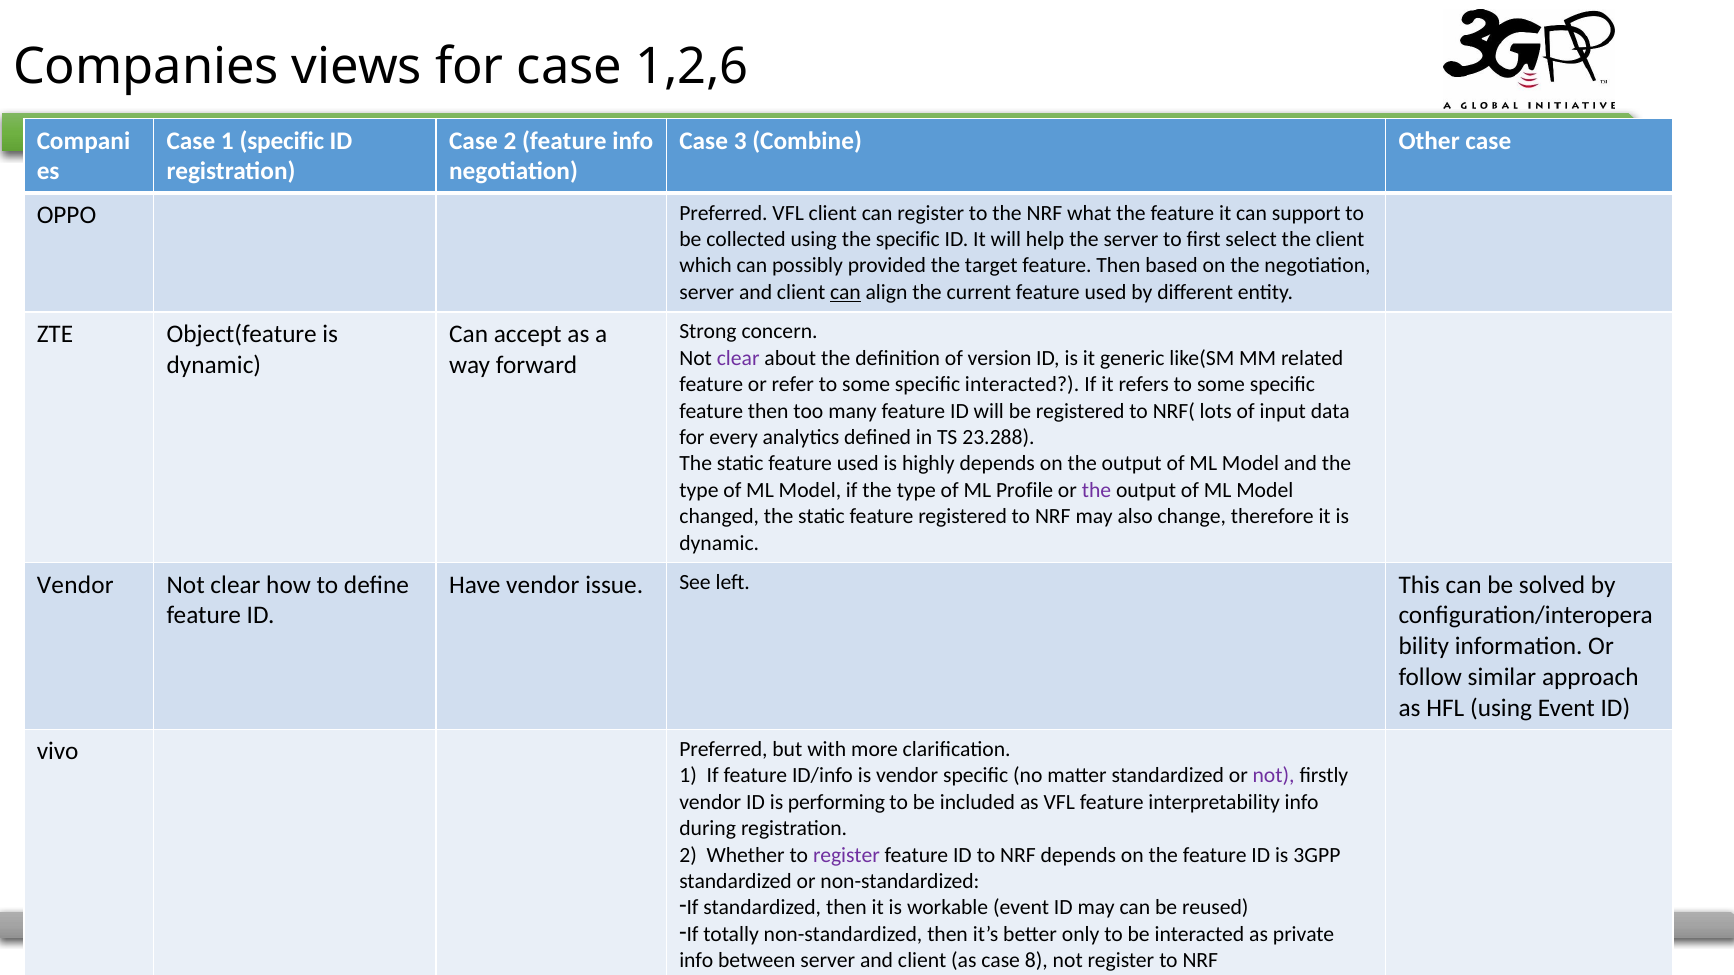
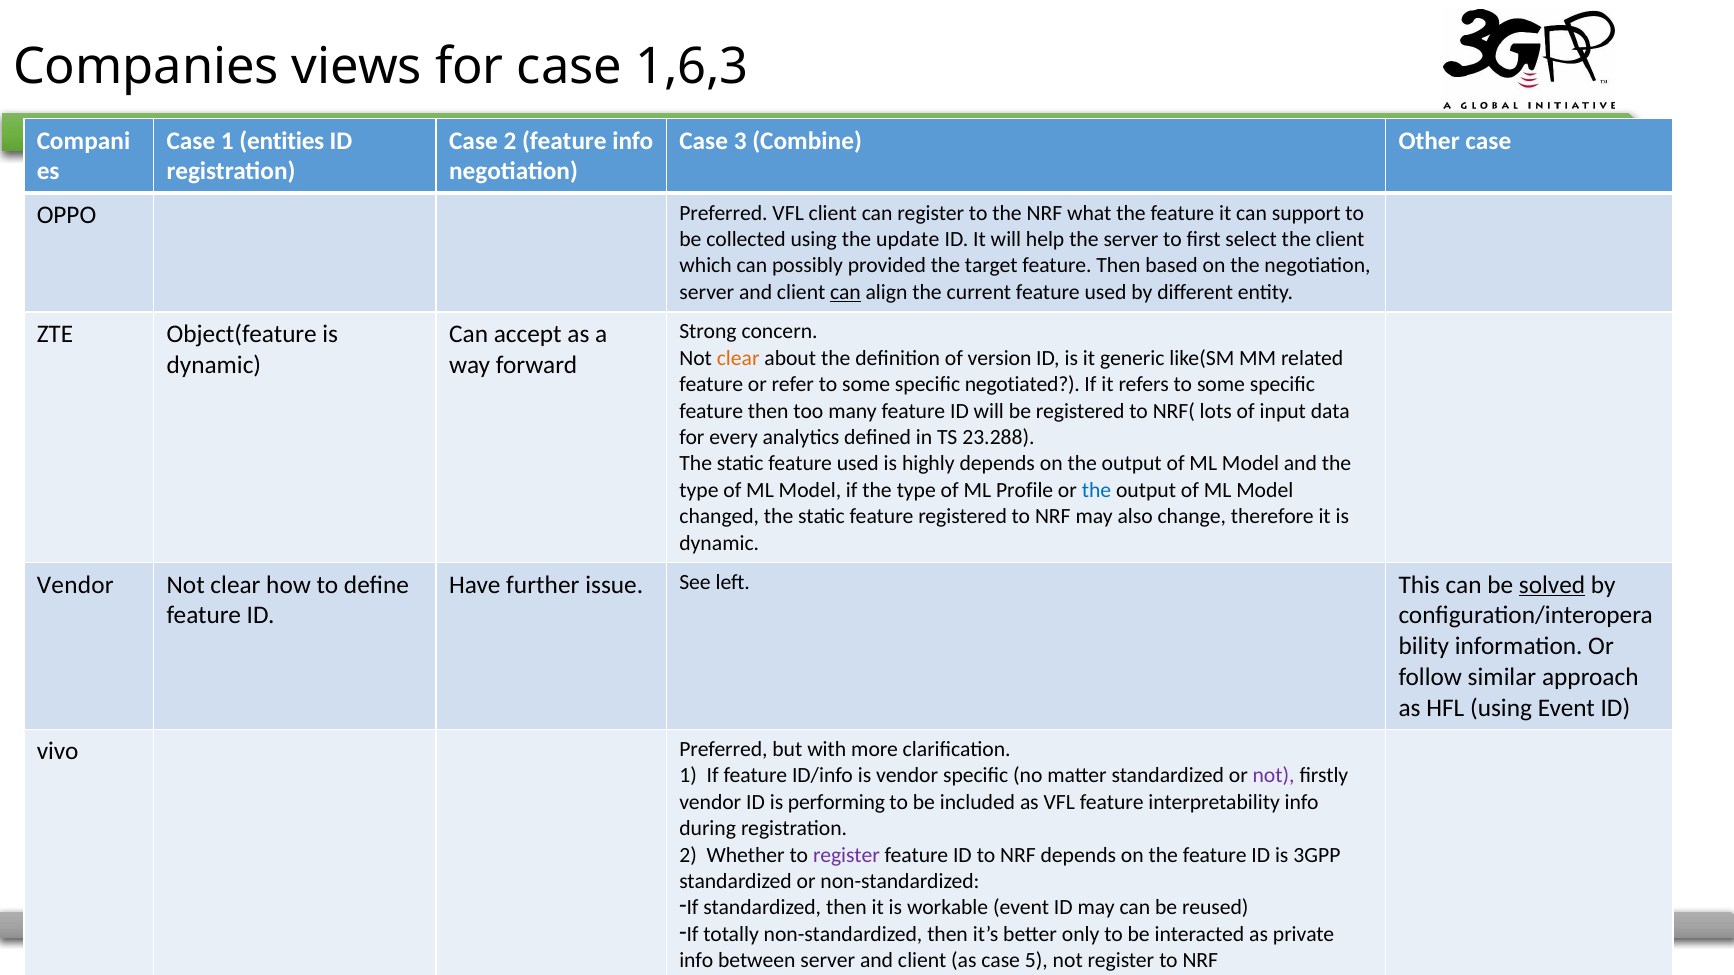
1,2,6: 1,2,6 -> 1,6,3 (692, 67)
1 specific: specific -> entities (282, 141)
the specific: specific -> update (908, 239)
clear colour: purple -> orange (738, 358)
specific interacted: interacted -> negotiated (1022, 385)
the colour: purple -> blue (1097, 490)
Have vendor: vendor -> further (543, 585)
solved underline: none -> present (1552, 585)
8: 8 -> 5 (1036, 961)
